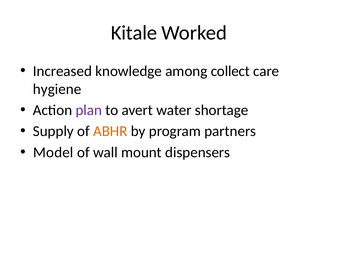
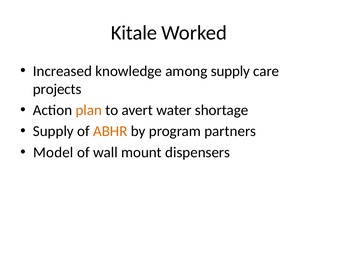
among collect: collect -> supply (230, 71)
hygiene: hygiene -> projects (57, 89)
plan colour: purple -> orange (89, 110)
